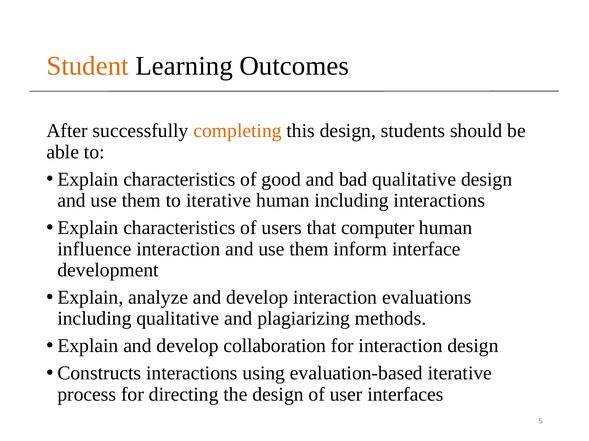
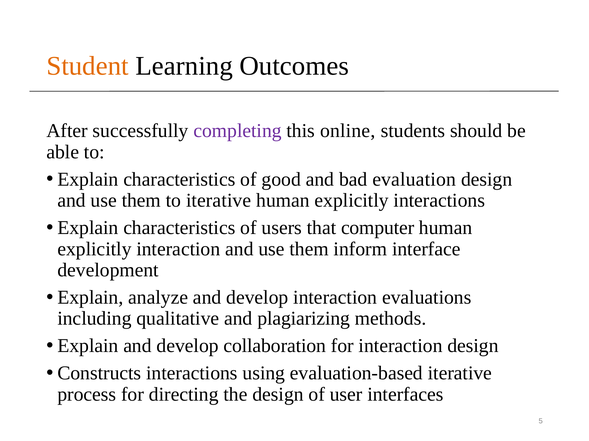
completing colour: orange -> purple (238, 131)
this design: design -> online (348, 131)
bad qualitative: qualitative -> evaluation (414, 180)
including: including -> explicitly (352, 201)
influence: influence -> explicitly (94, 249)
